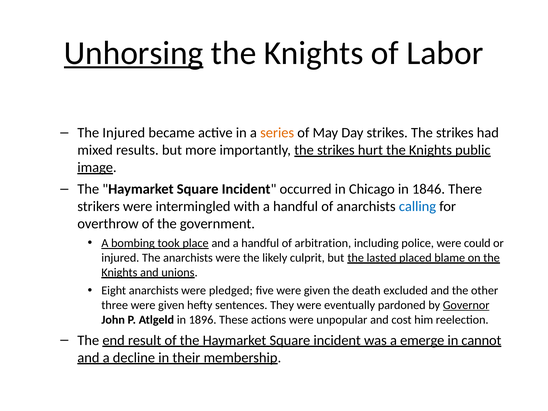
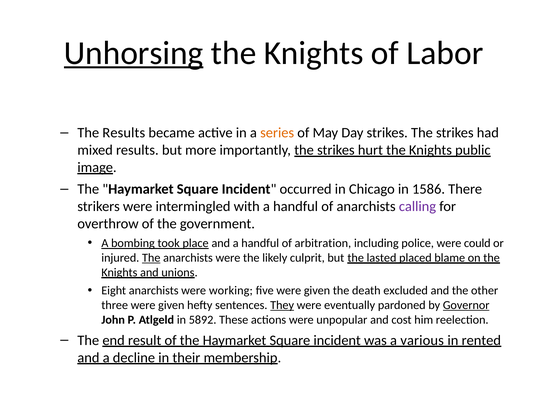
The Injured: Injured -> Results (124, 133)
1846: 1846 -> 1586 (429, 189)
calling colour: blue -> purple (417, 206)
The underline: none -> present (151, 258)
pledged: pledged -> working (231, 291)
They underline: none -> present (282, 305)
1896: 1896 -> 5892 (203, 320)
emerge: emerge -> various (422, 340)
cannot: cannot -> rented (481, 340)
